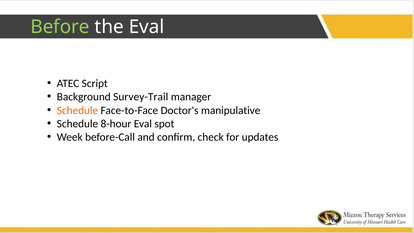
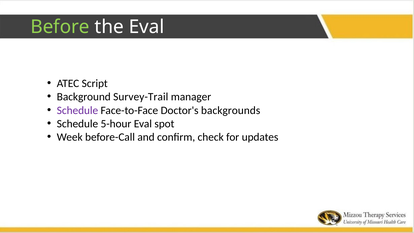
Schedule colour: orange -> purple (77, 110)
manipulative: manipulative -> backgrounds (231, 110)
8-hour: 8-hour -> 5-hour (116, 124)
